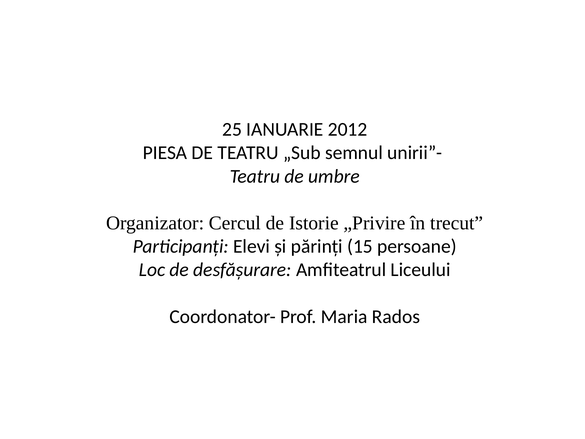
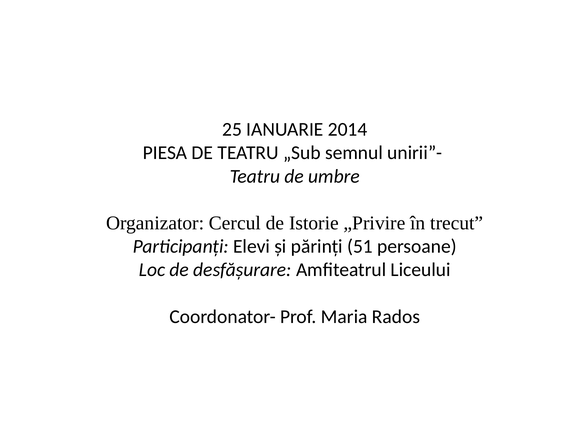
2012: 2012 -> 2014 (348, 129)
15: 15 -> 51 (360, 246)
